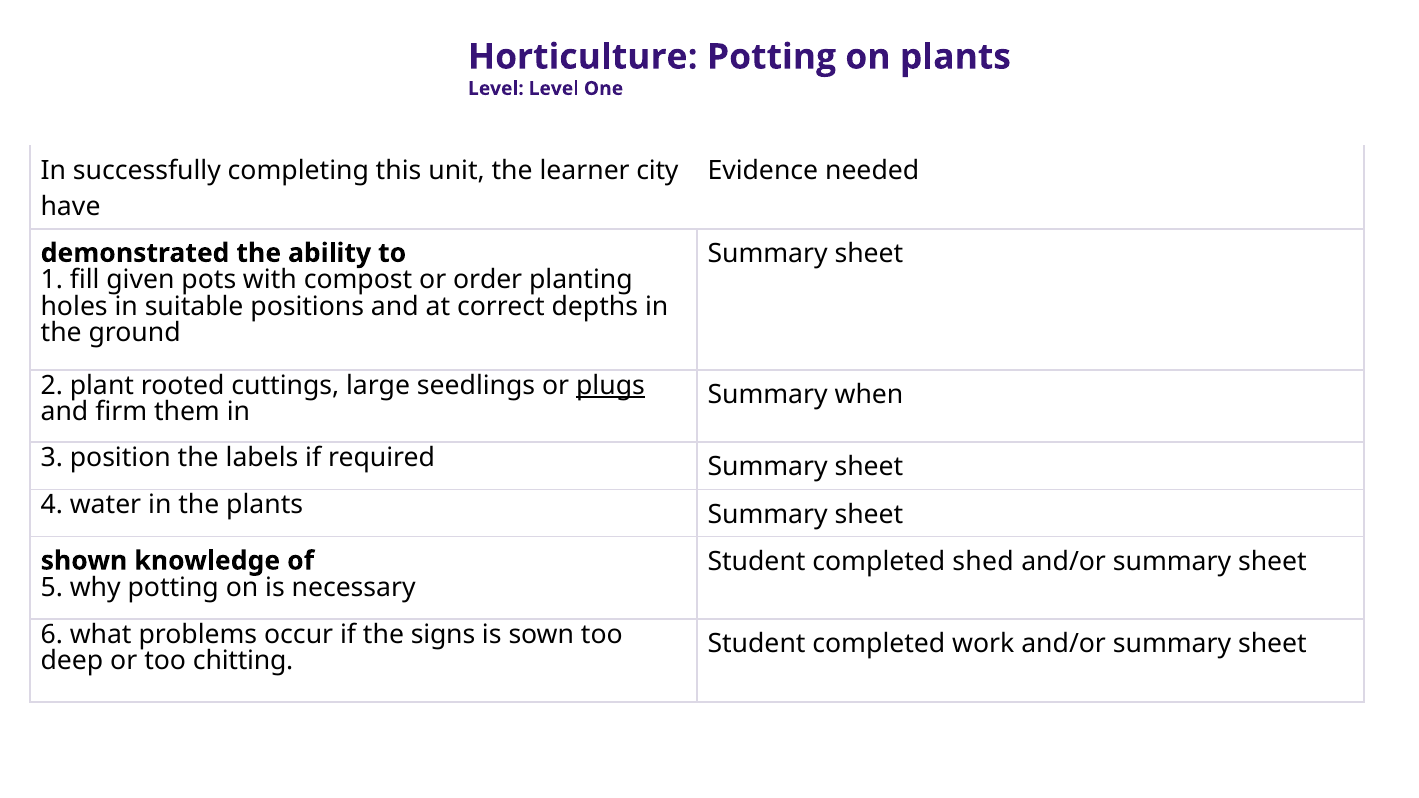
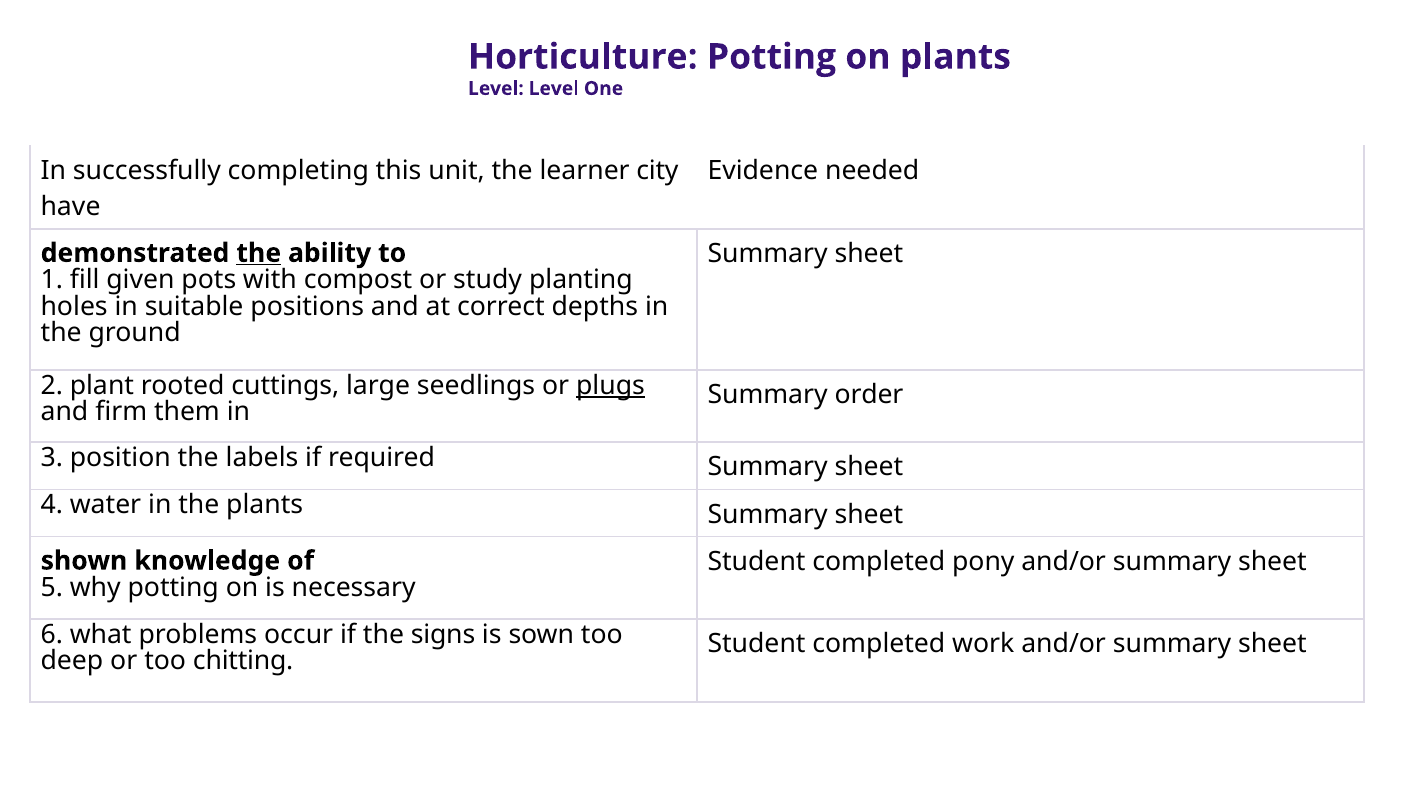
the underline: none -> present (259, 253)
order: order -> study (488, 280)
when: when -> order (869, 395)
shed: shed -> pony (983, 562)
